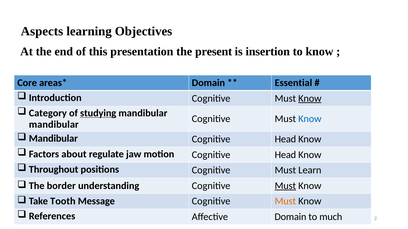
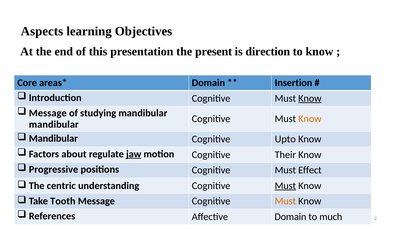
insertion: insertion -> direction (268, 52)
Essential: Essential -> Insertion (293, 83)
Category: Category -> Message (48, 113)
studying underline: present -> none (98, 113)
Know colour: blue -> orange (310, 119)
Head: Head -> Upto (285, 140)
jaw underline: none -> present (134, 154)
motion Cognitive Head: Head -> Their (285, 155)
Throughout: Throughout -> Progressive (54, 170)
Learn: Learn -> Effect (310, 171)
border: border -> centric (61, 186)
